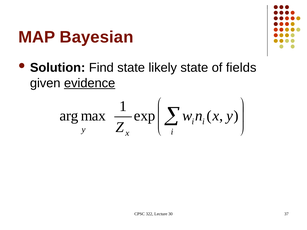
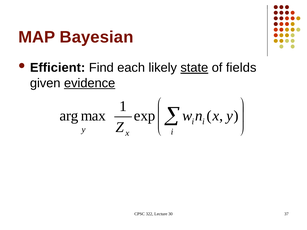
Solution: Solution -> Efficient (58, 68)
Find state: state -> each (131, 68)
state underline: none -> present (194, 68)
